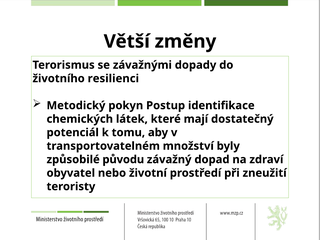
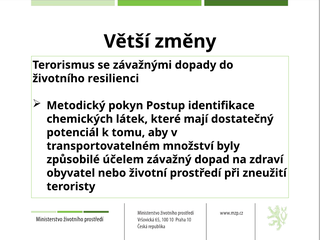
původu: původu -> účelem (123, 160)
